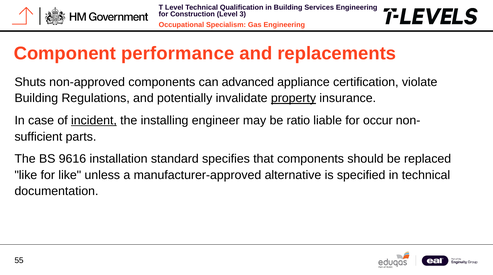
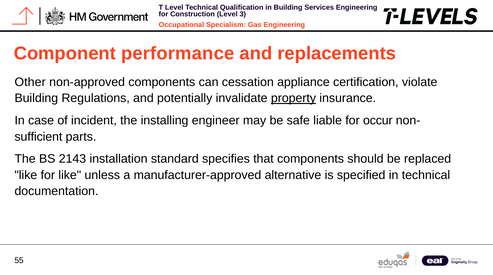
Shuts: Shuts -> Other (30, 82)
advanced: advanced -> cessation (248, 82)
incident underline: present -> none (94, 121)
ratio: ratio -> safe (298, 121)
9616: 9616 -> 2143 (72, 159)
